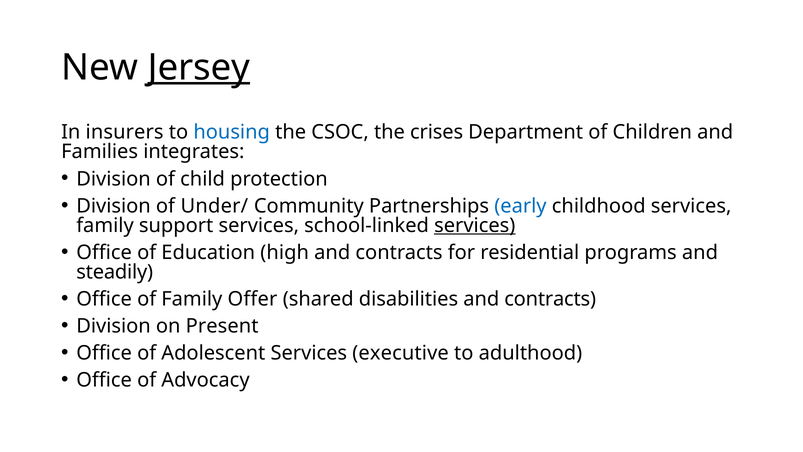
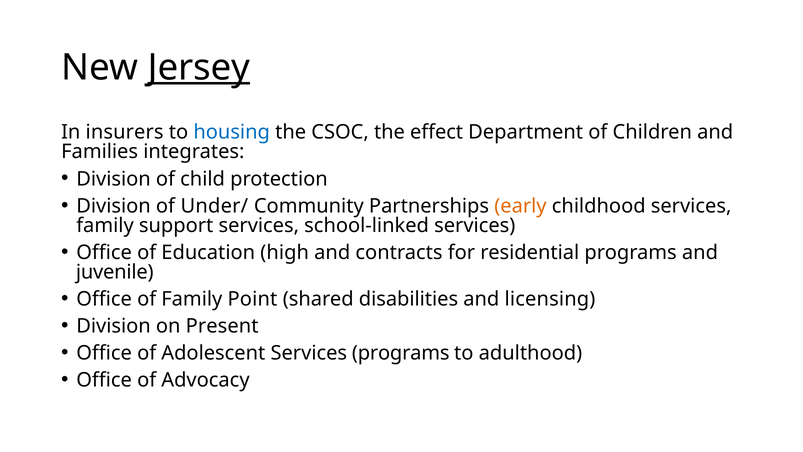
crises: crises -> effect (437, 132)
early colour: blue -> orange (520, 206)
services underline: present -> none (475, 225)
steadily: steadily -> juvenile (115, 272)
Offer: Offer -> Point (252, 299)
contracts: contracts -> licensing (550, 299)
Services executive: executive -> programs (401, 353)
